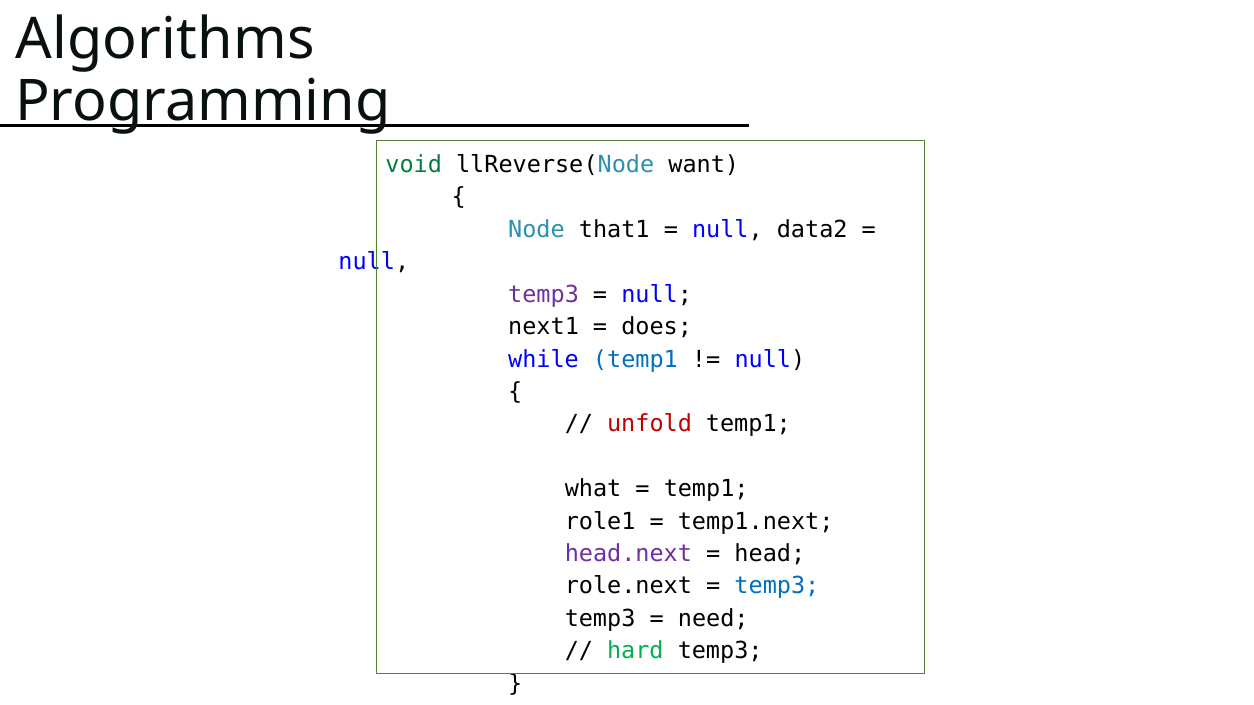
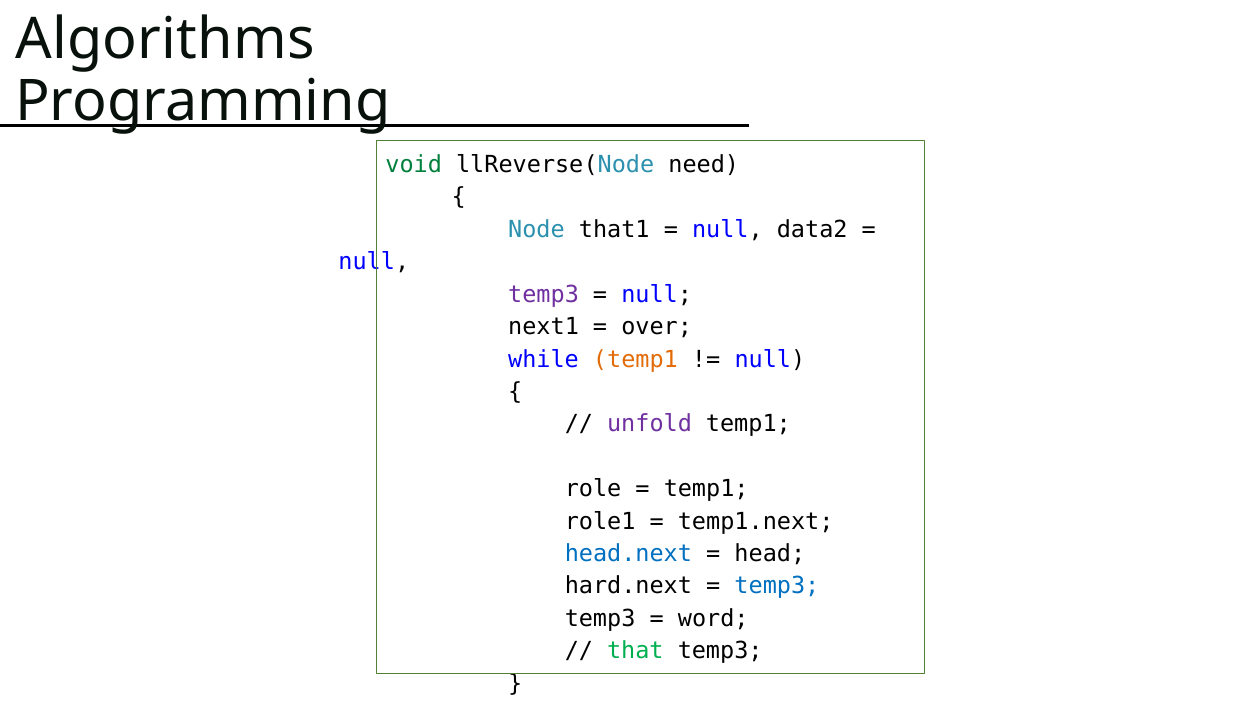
want: want -> need (704, 165)
does: does -> over (657, 327)
temp1 colour: blue -> orange (635, 359)
unfold colour: red -> purple (650, 424)
what: what -> role (593, 489)
head.next colour: purple -> blue (628, 554)
role.next: role.next -> hard.next (628, 587)
need: need -> word (713, 619)
hard: hard -> that (635, 651)
